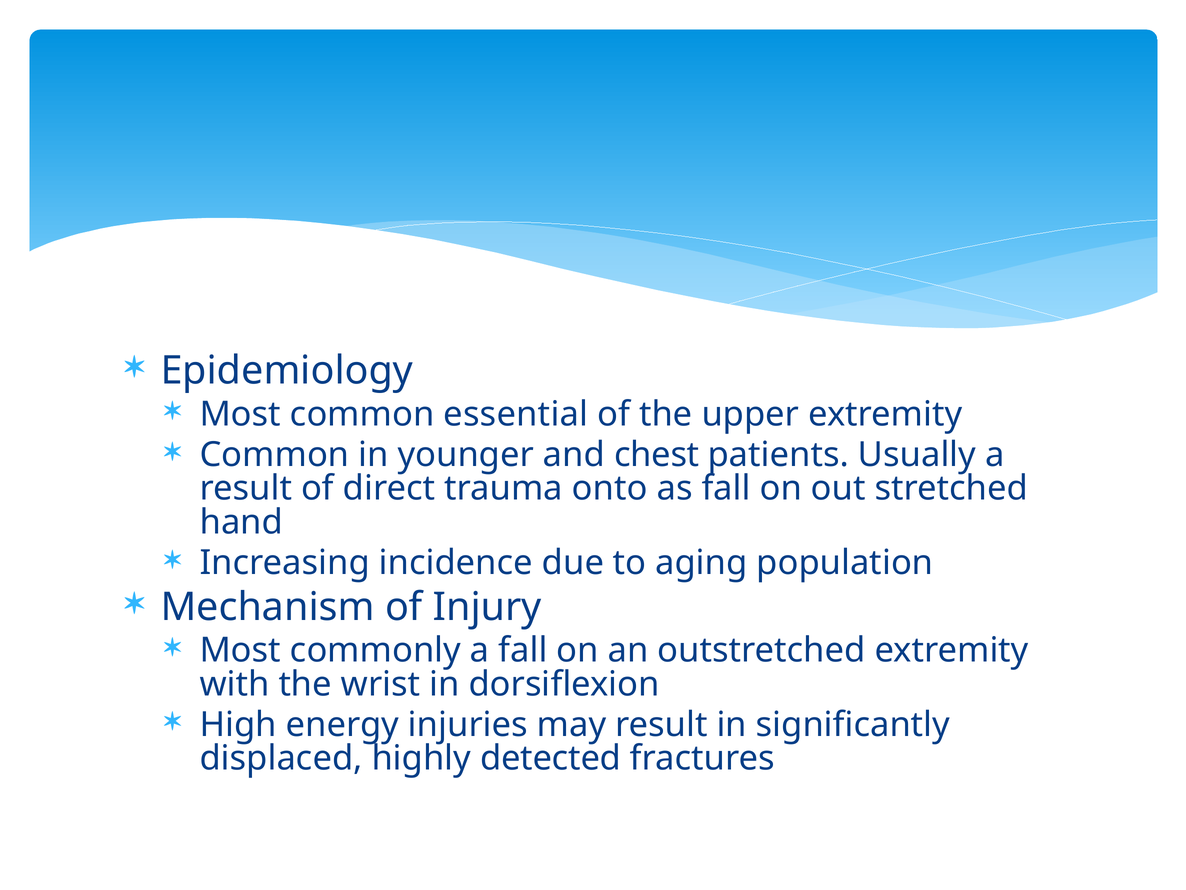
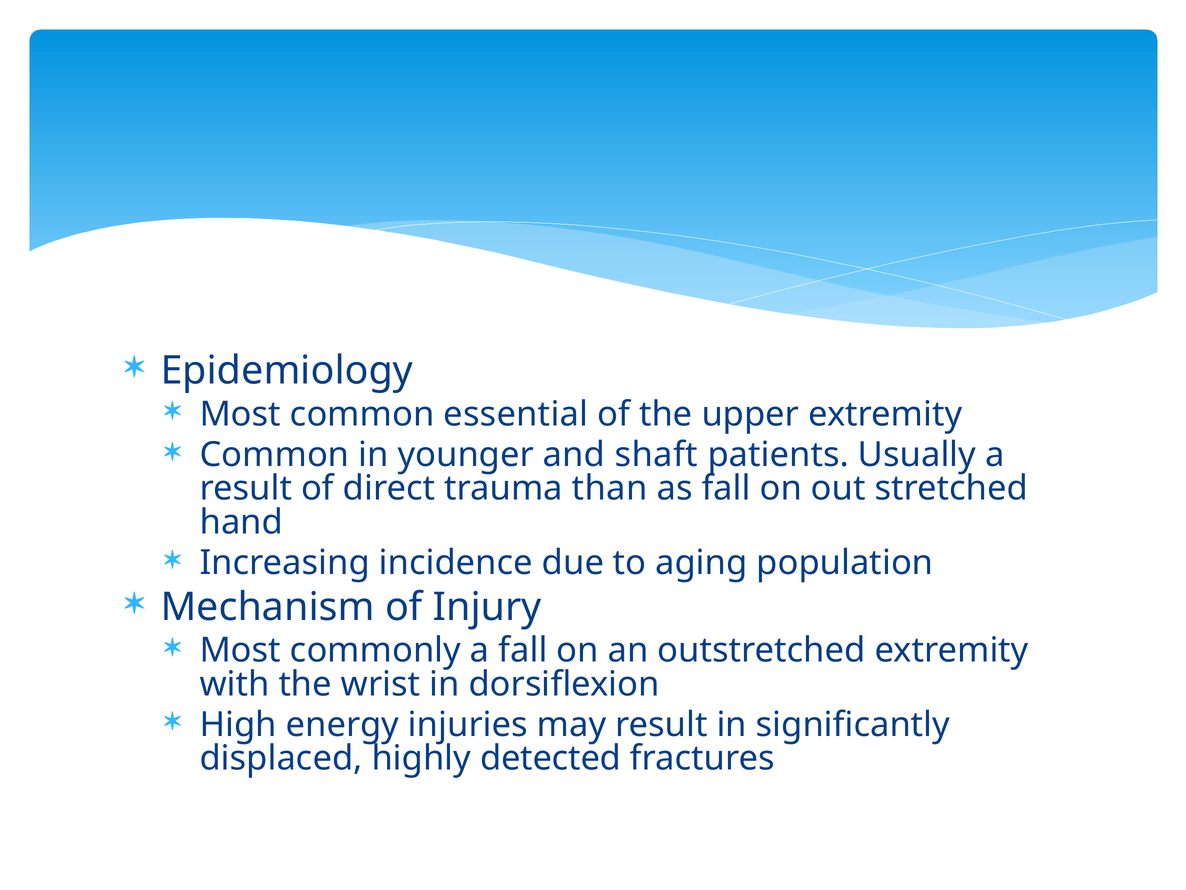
chest: chest -> shaft (656, 455)
onto: onto -> than (610, 488)
